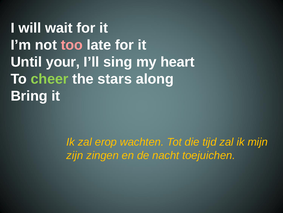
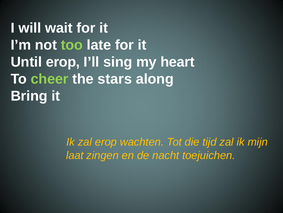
too colour: pink -> light green (72, 45)
Until your: your -> erop (63, 62)
zijn: zijn -> laat (75, 155)
